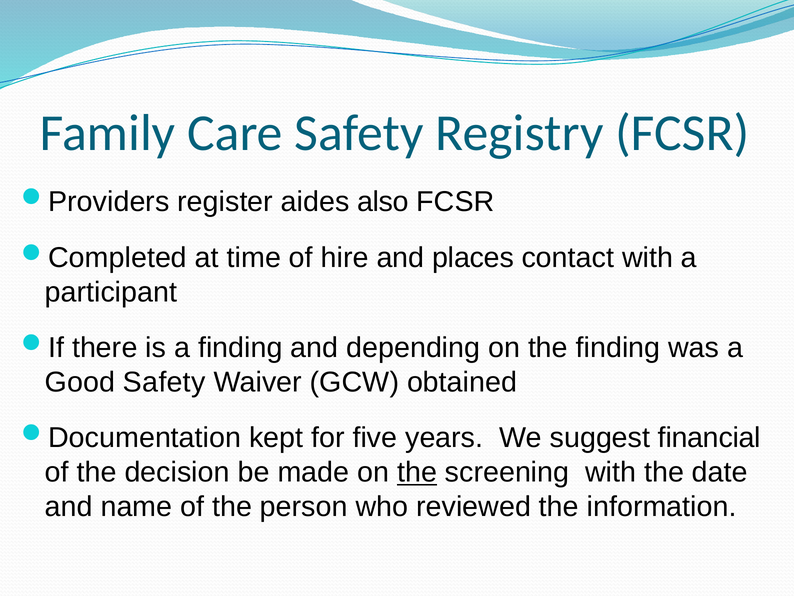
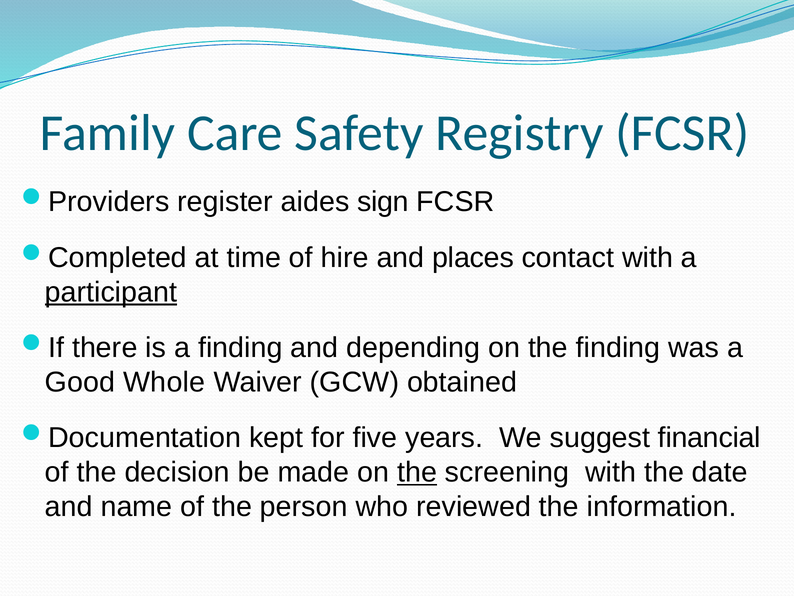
also: also -> sign (383, 202)
participant underline: none -> present (111, 292)
Good Safety: Safety -> Whole (164, 382)
